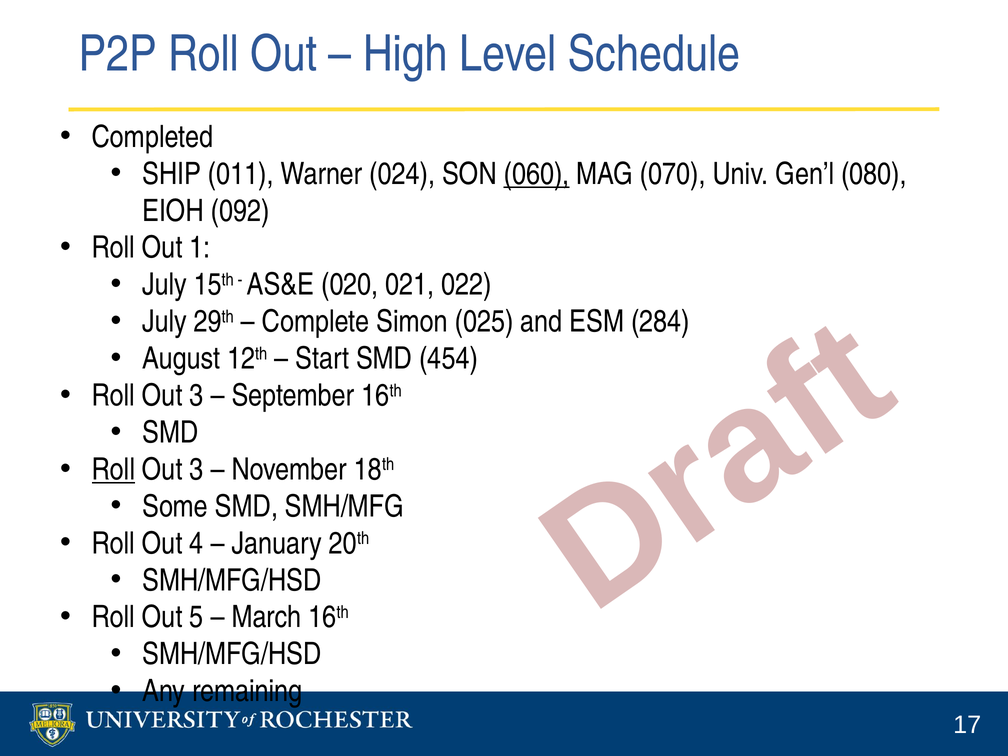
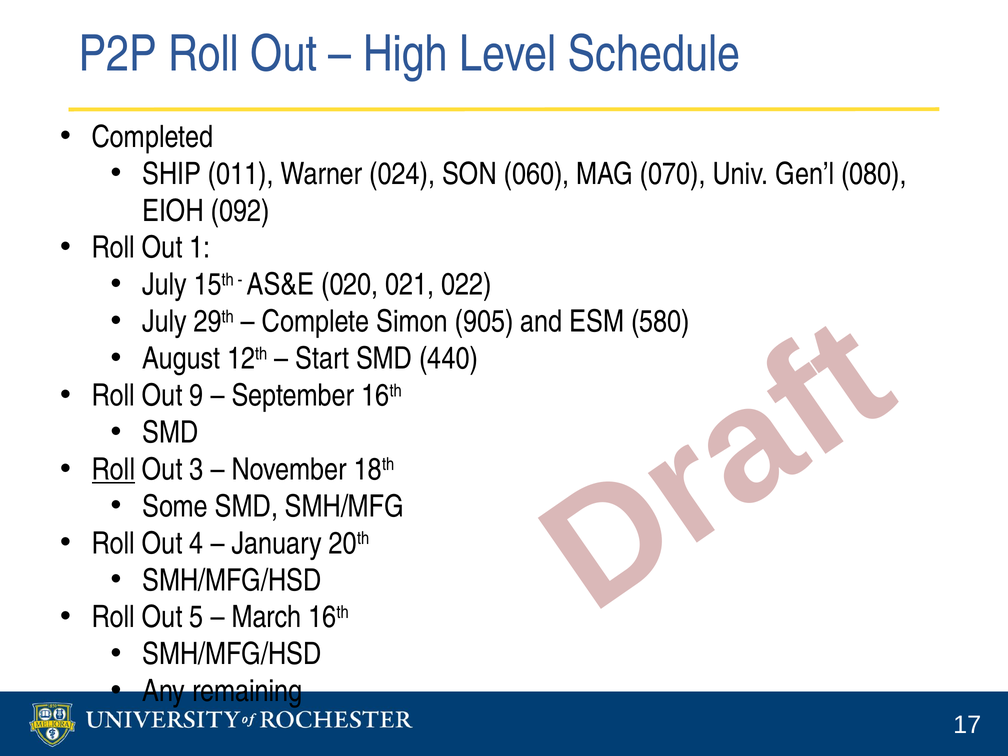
060 underline: present -> none (537, 174)
025: 025 -> 905 (484, 322)
284: 284 -> 580 (660, 322)
454: 454 -> 440 (449, 359)
3: 3 -> 9 (196, 396)
